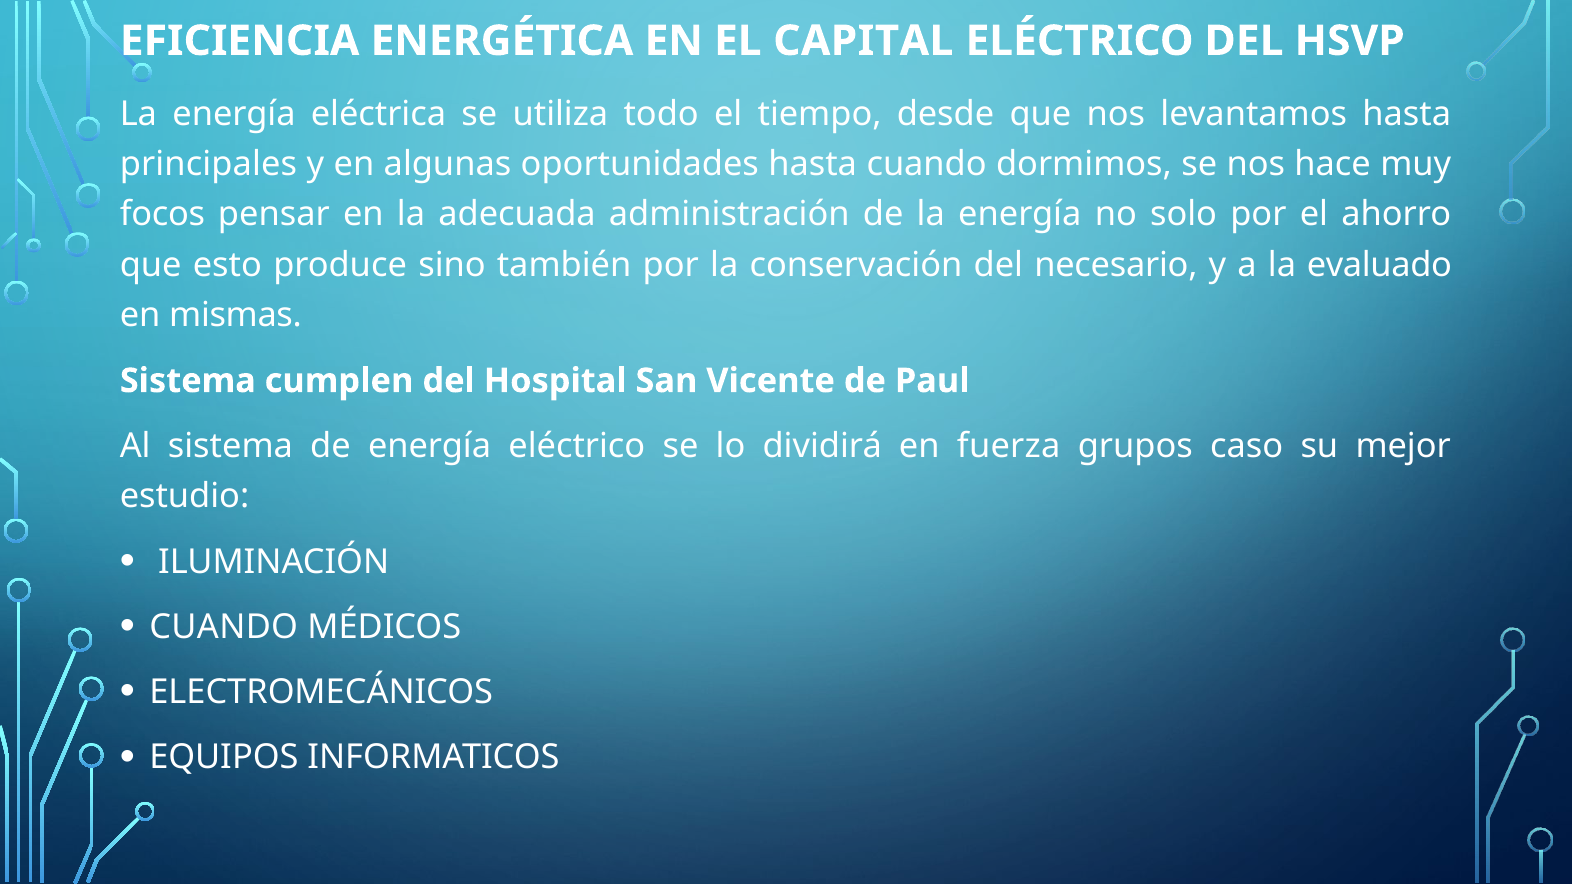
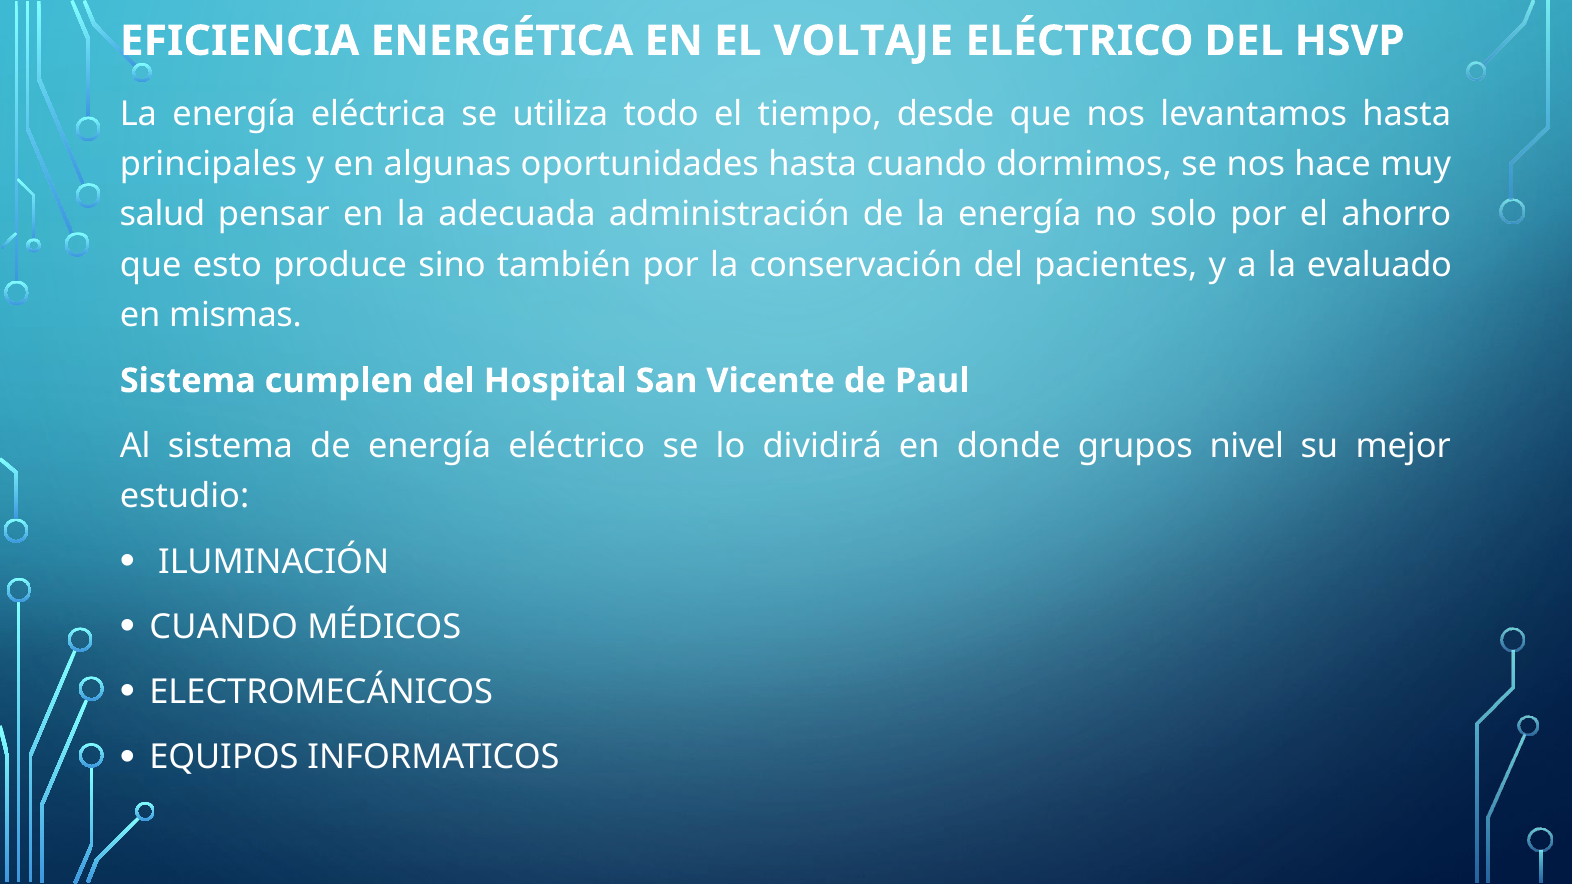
CAPITAL: CAPITAL -> VOLTAJE (863, 41)
focos: focos -> salud (162, 215)
necesario: necesario -> pacientes (1116, 265)
fuerza: fuerza -> donde (1009, 446)
caso: caso -> nivel (1247, 446)
